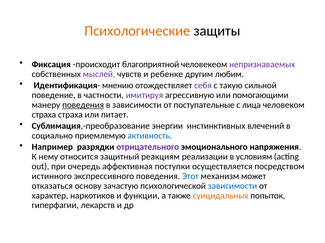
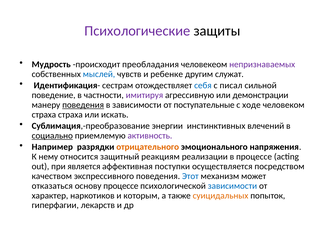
Психологические colour: orange -> purple (137, 31)
Фиксация: Фиксация -> Мудрость (51, 65)
благоприятной: благоприятной -> преобладания (151, 65)
мыслей colour: purple -> blue (99, 74)
любим: любим -> служат (229, 74)
мнению: мнению -> сестрам (118, 86)
себя colour: purple -> blue (203, 86)
такую: такую -> писал (231, 86)
помогающими: помогающими -> демонстрации (260, 95)
лица: лица -> ходе (251, 105)
питает: питает -> искать (115, 115)
социально underline: none -> present (52, 136)
активность colour: blue -> purple (150, 136)
отрицательного colour: purple -> orange (148, 147)
в условиям: условиям -> процессе (254, 157)
очередь: очередь -> является (84, 167)
истинного: истинного -> качеством (52, 177)
основу зачастую: зачастую -> процессе (121, 186)
функции: функции -> которым (142, 196)
